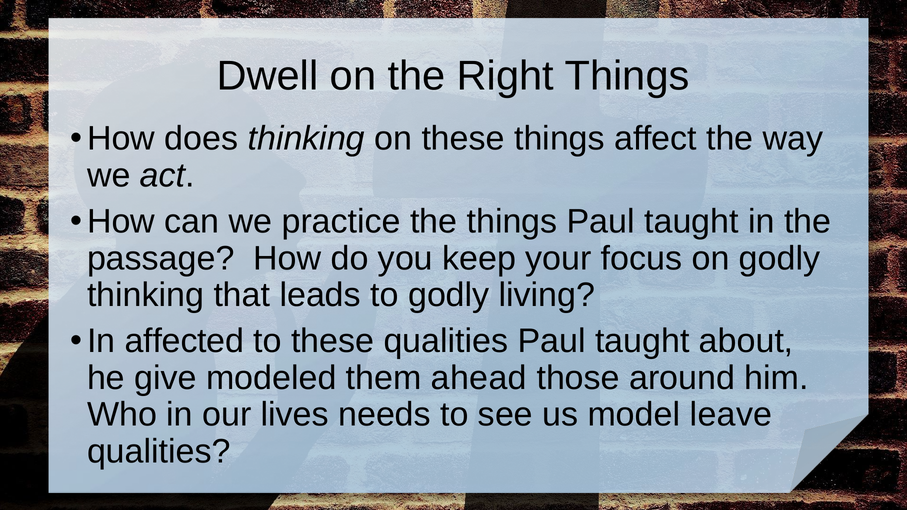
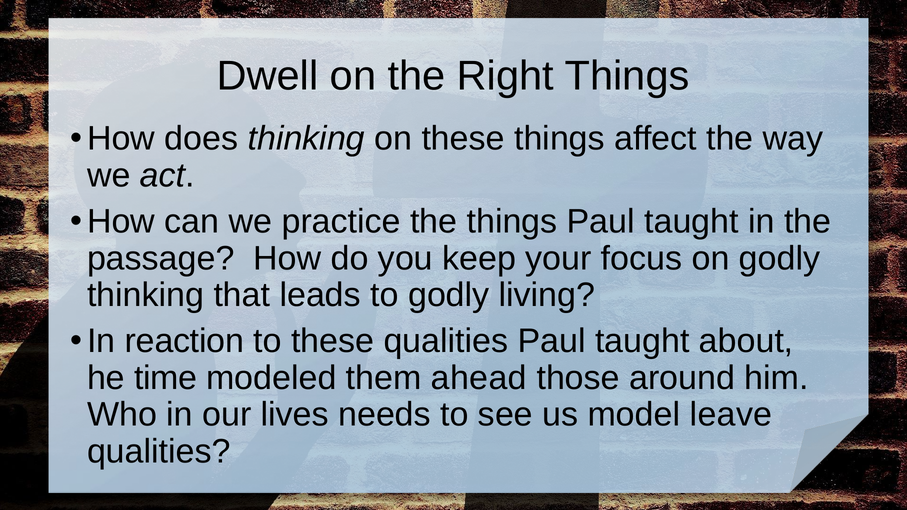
affected: affected -> reaction (184, 341)
give: give -> time (166, 378)
